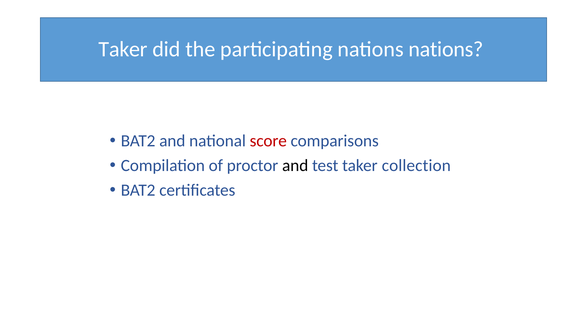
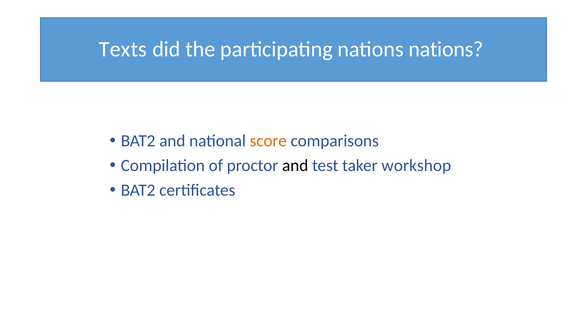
Taker: Taker -> Texts (123, 49)
score colour: red -> orange (268, 141)
collection: collection -> workshop (416, 166)
